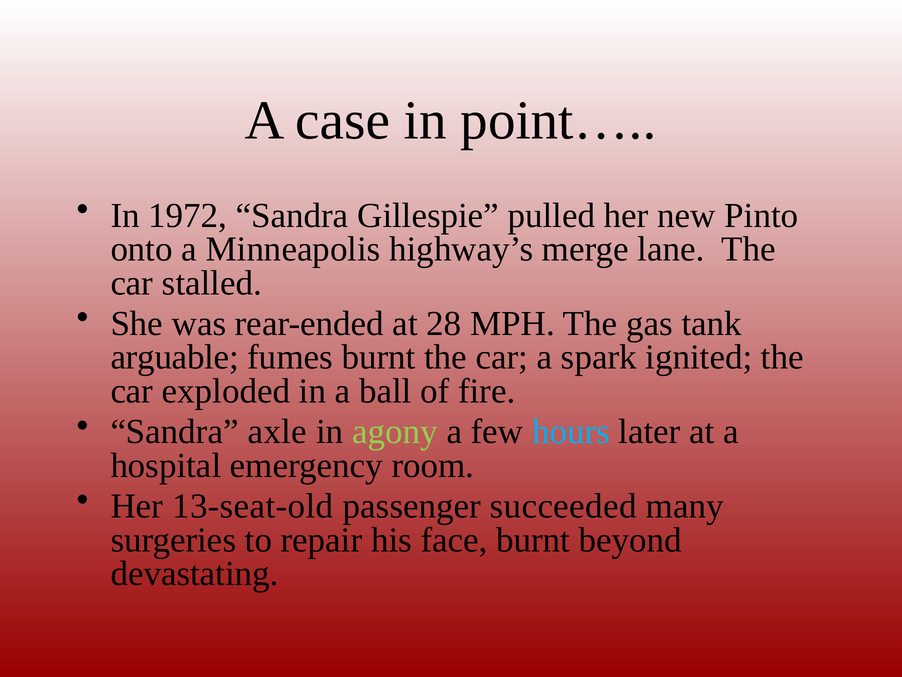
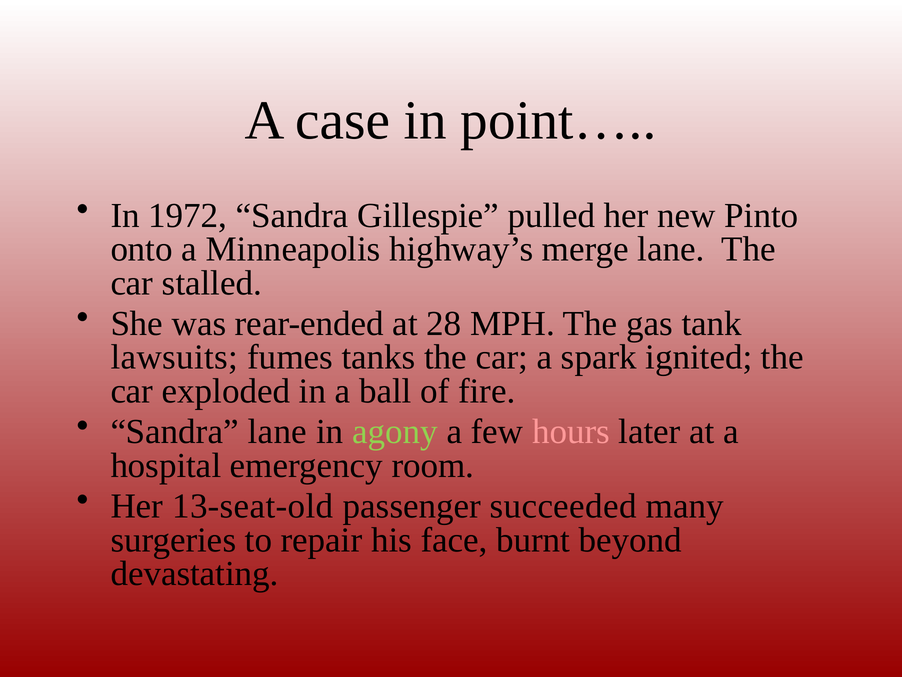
arguable: arguable -> lawsuits (174, 357)
fumes burnt: burnt -> tanks (379, 357)
Sandra axle: axle -> lane (277, 432)
hours colour: light blue -> pink (571, 432)
